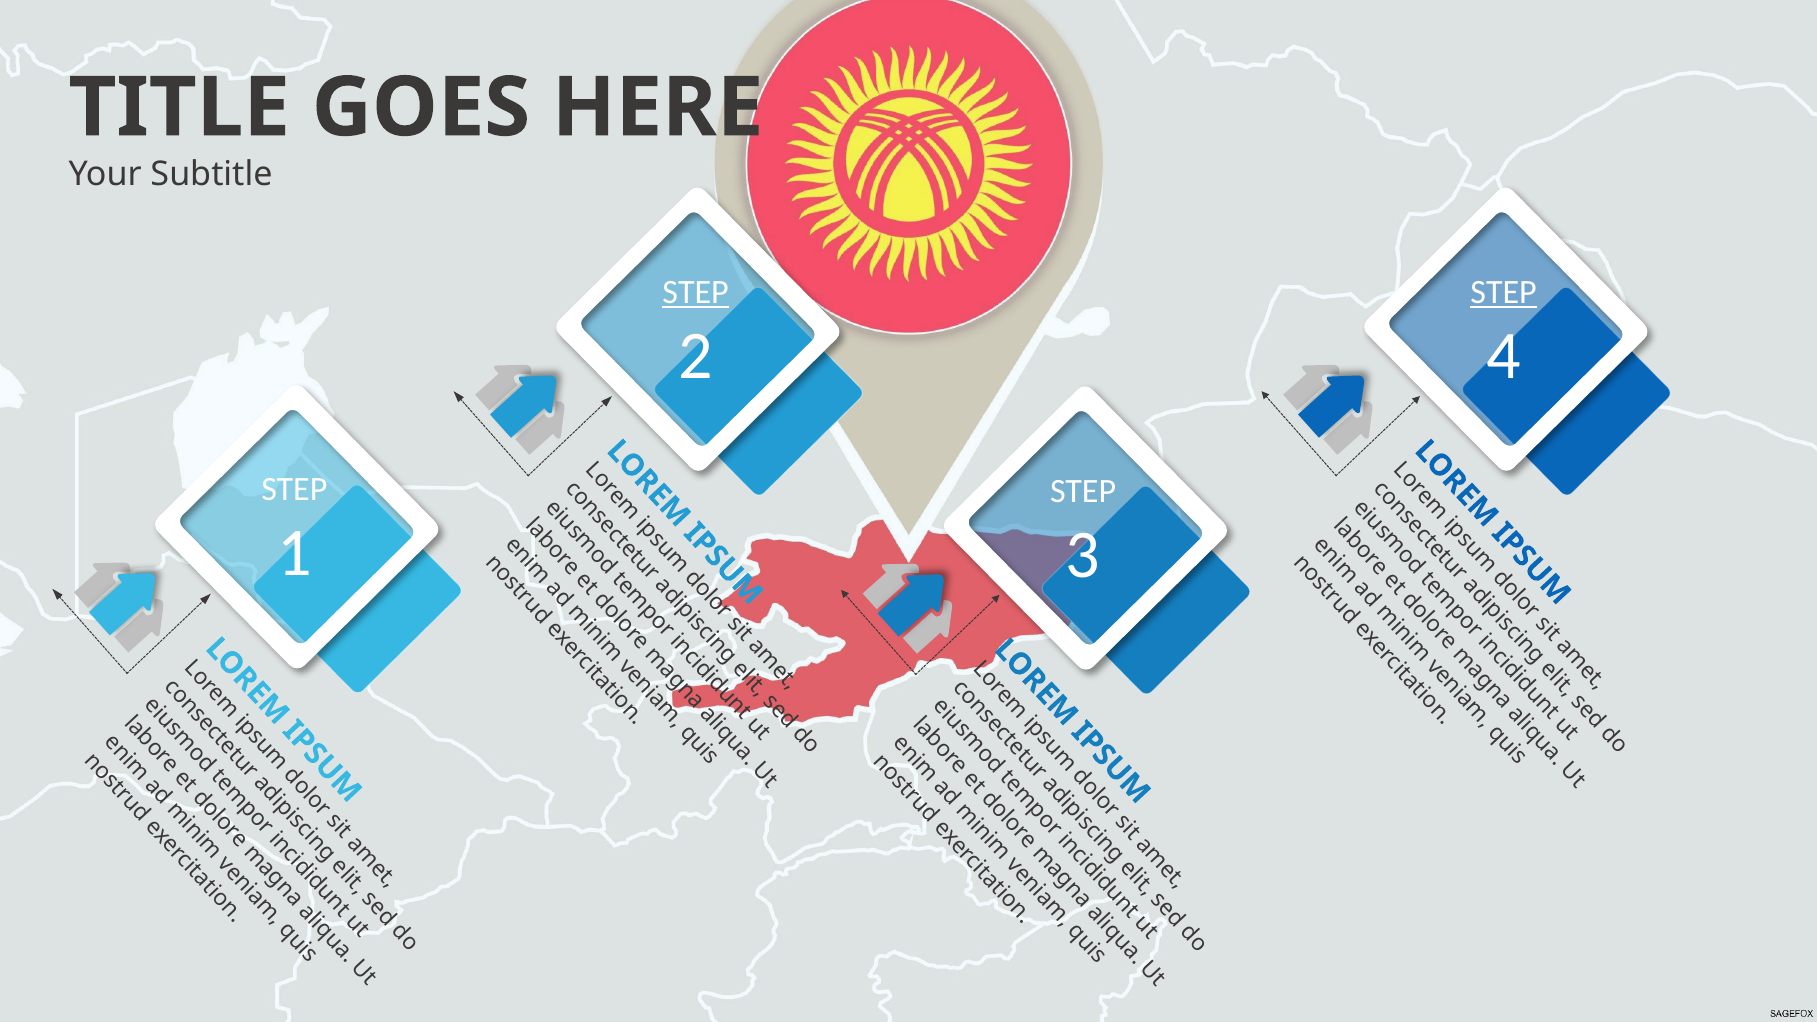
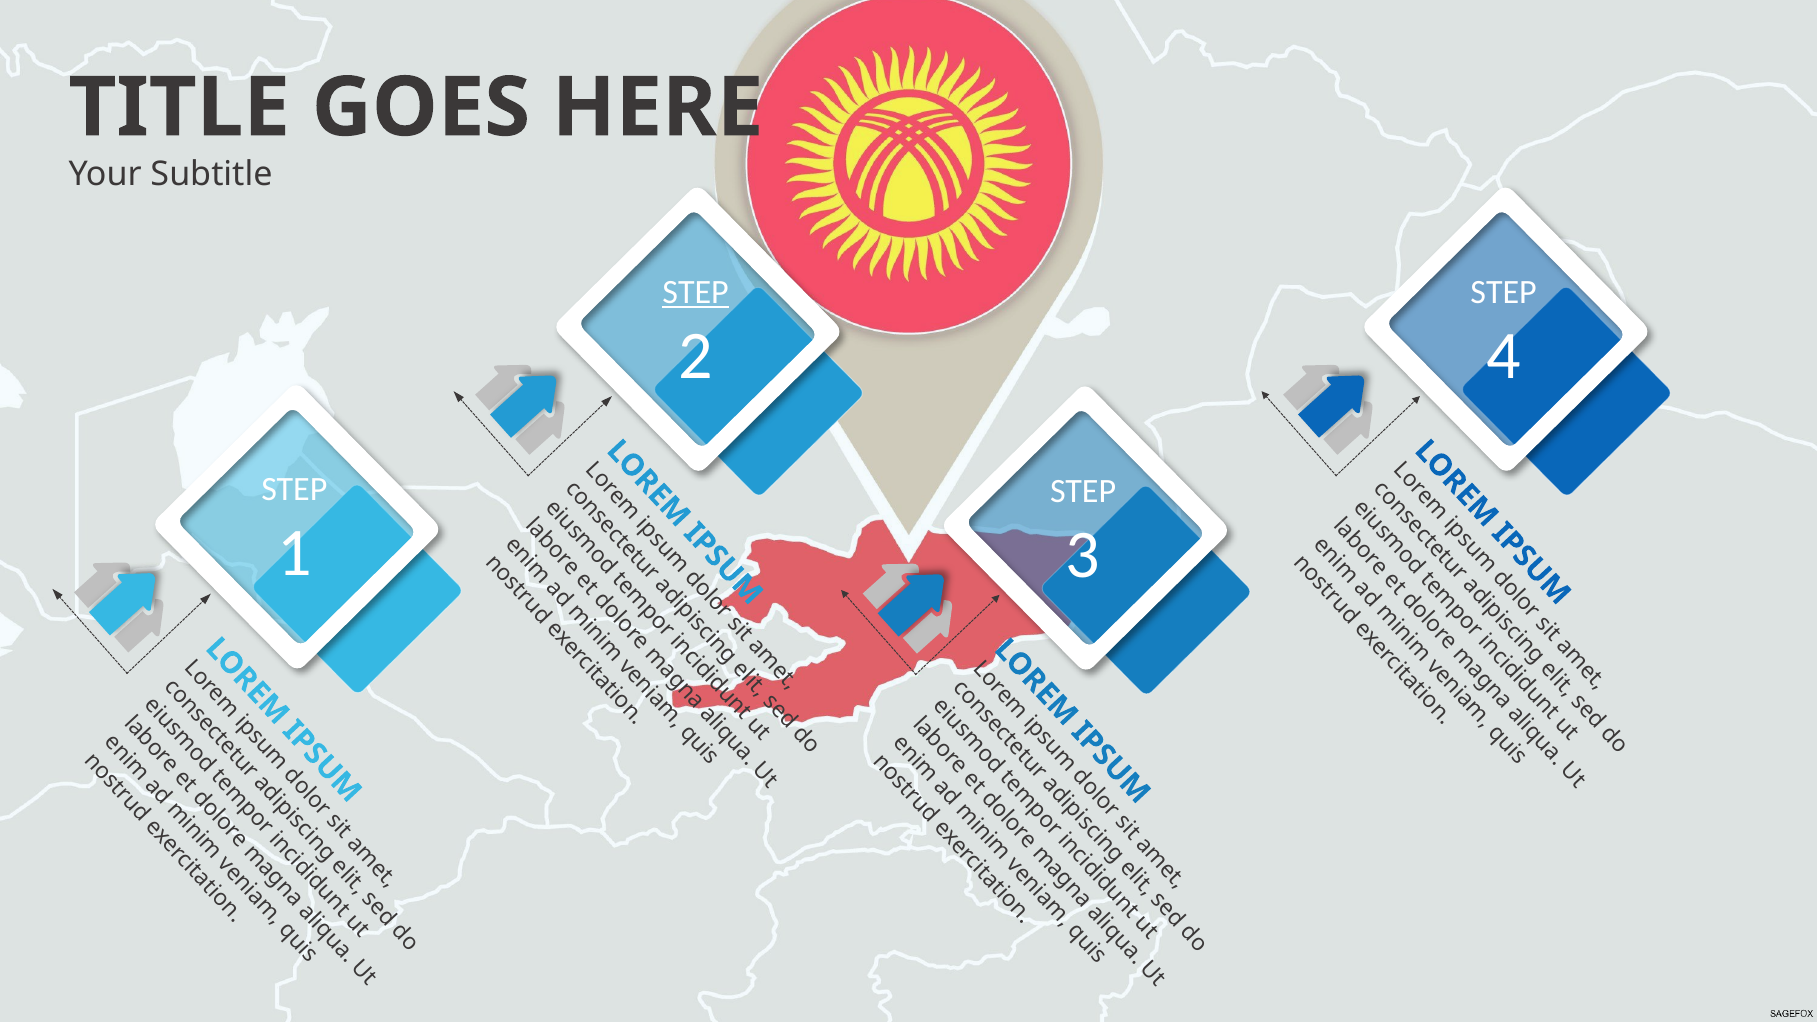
STEP underline: present -> none (1504, 292)
